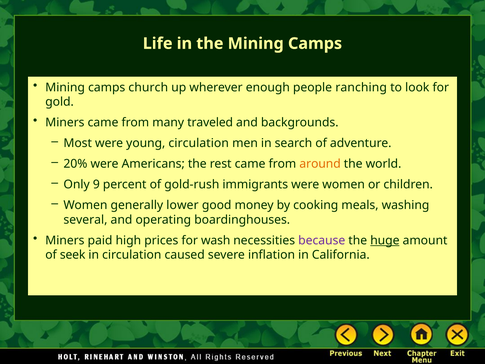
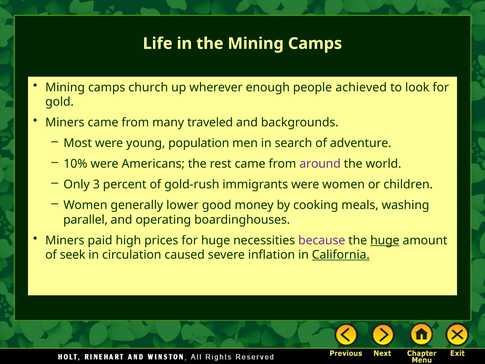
ranching: ranching -> achieved (361, 87)
young circulation: circulation -> population (199, 143)
20%: 20% -> 10% (75, 164)
around colour: orange -> purple (320, 164)
9: 9 -> 3 (96, 184)
several: several -> parallel (86, 220)
for wash: wash -> huge (216, 240)
California underline: none -> present (341, 255)
